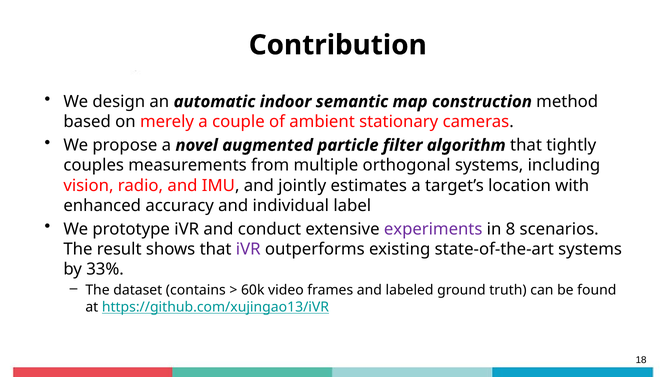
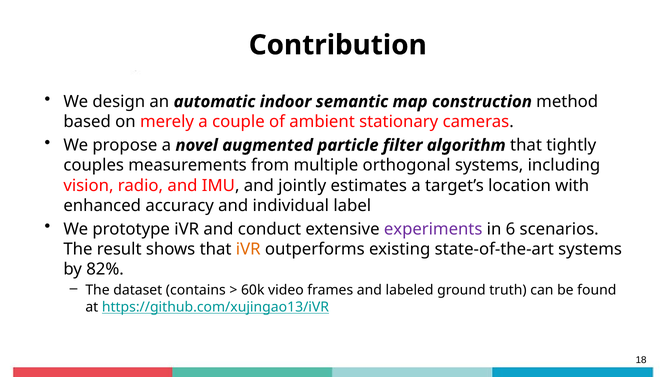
8: 8 -> 6 (511, 229)
iVR colour: purple -> orange (248, 249)
33%: 33% -> 82% (105, 269)
